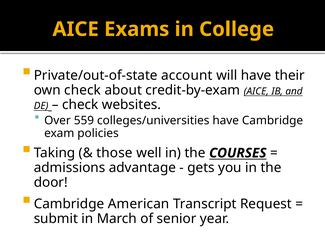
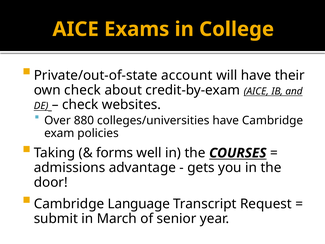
559: 559 -> 880 (84, 120)
those: those -> forms (115, 153)
American: American -> Language (139, 204)
